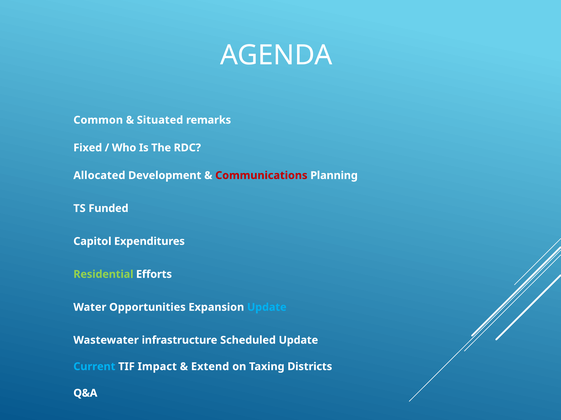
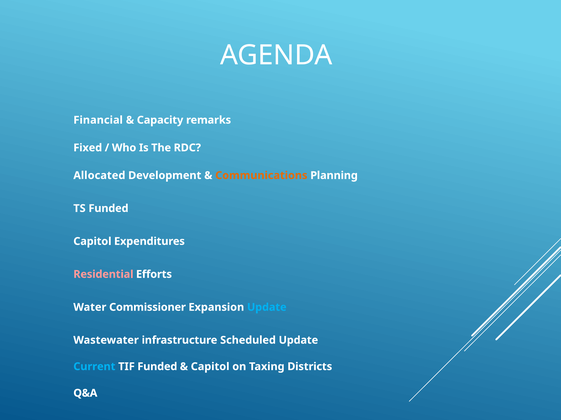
Common: Common -> Financial (98, 120)
Situated: Situated -> Capacity (160, 120)
Communications colour: red -> orange (261, 176)
Residential colour: light green -> pink (103, 275)
Opportunities: Opportunities -> Commissioner (147, 308)
TIF Impact: Impact -> Funded (157, 367)
Extend: Extend -> Capitol (210, 367)
